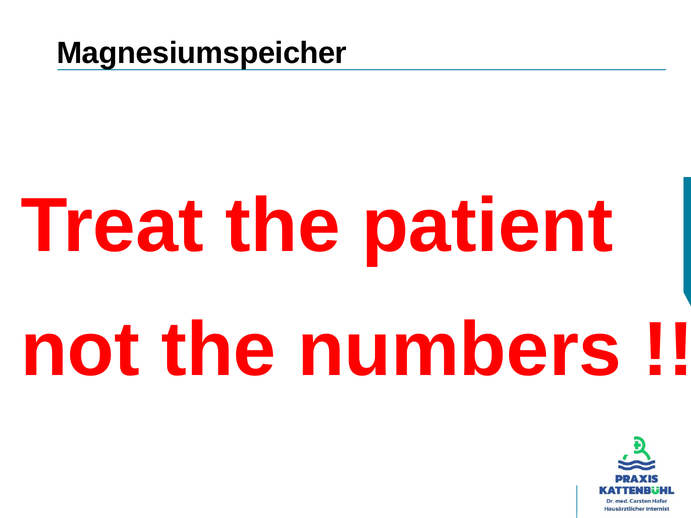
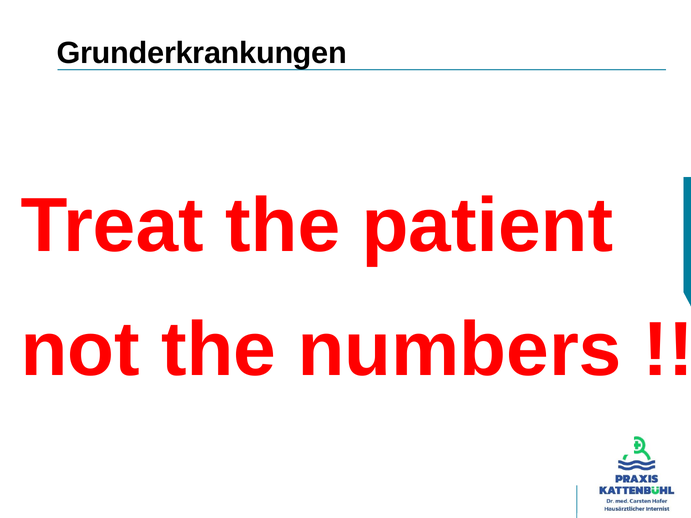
Magnesiumspeicher: Magnesiumspeicher -> Grunderkrankungen (202, 53)
